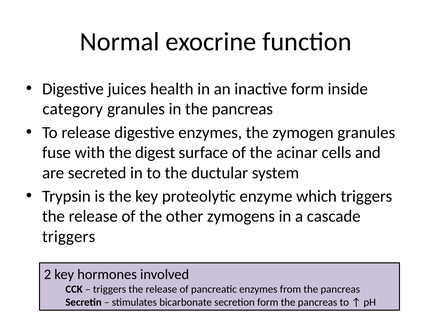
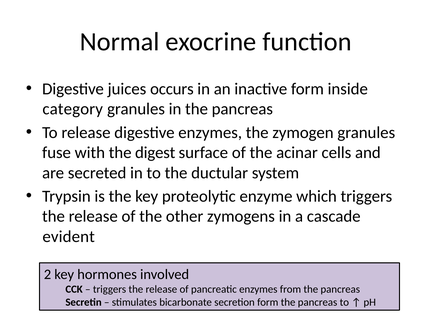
health: health -> occurs (172, 89)
triggers: triggers -> evident (69, 237)
